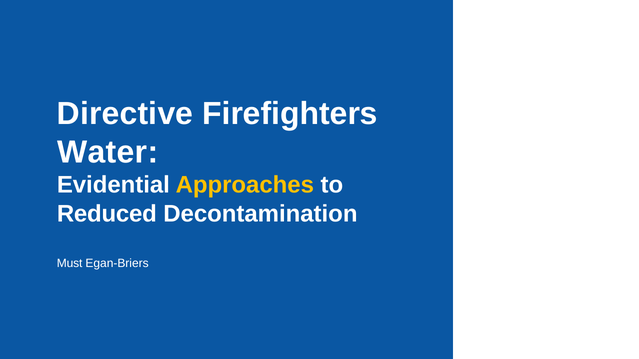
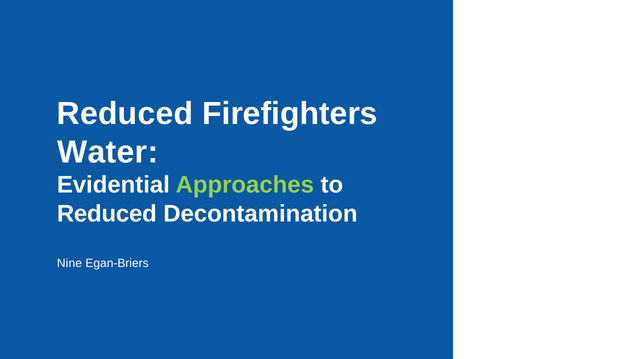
Directive: Directive -> Reduced (125, 114)
Approaches colour: yellow -> light green (245, 185)
Must: Must -> Nine (69, 263)
